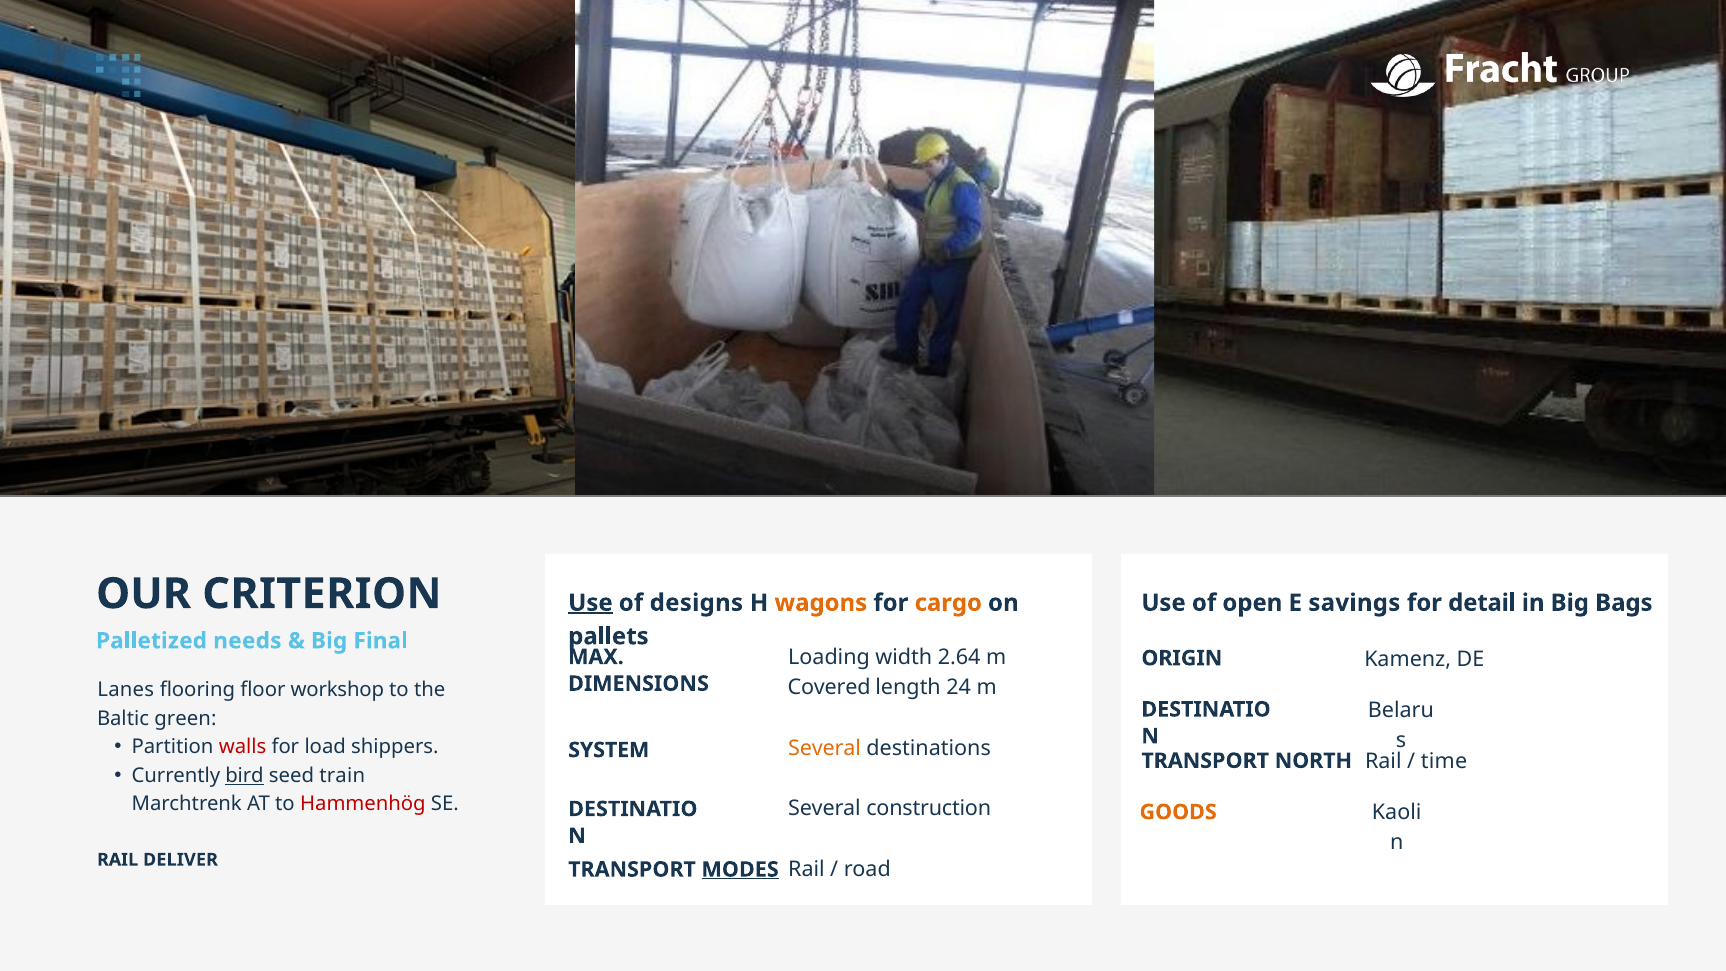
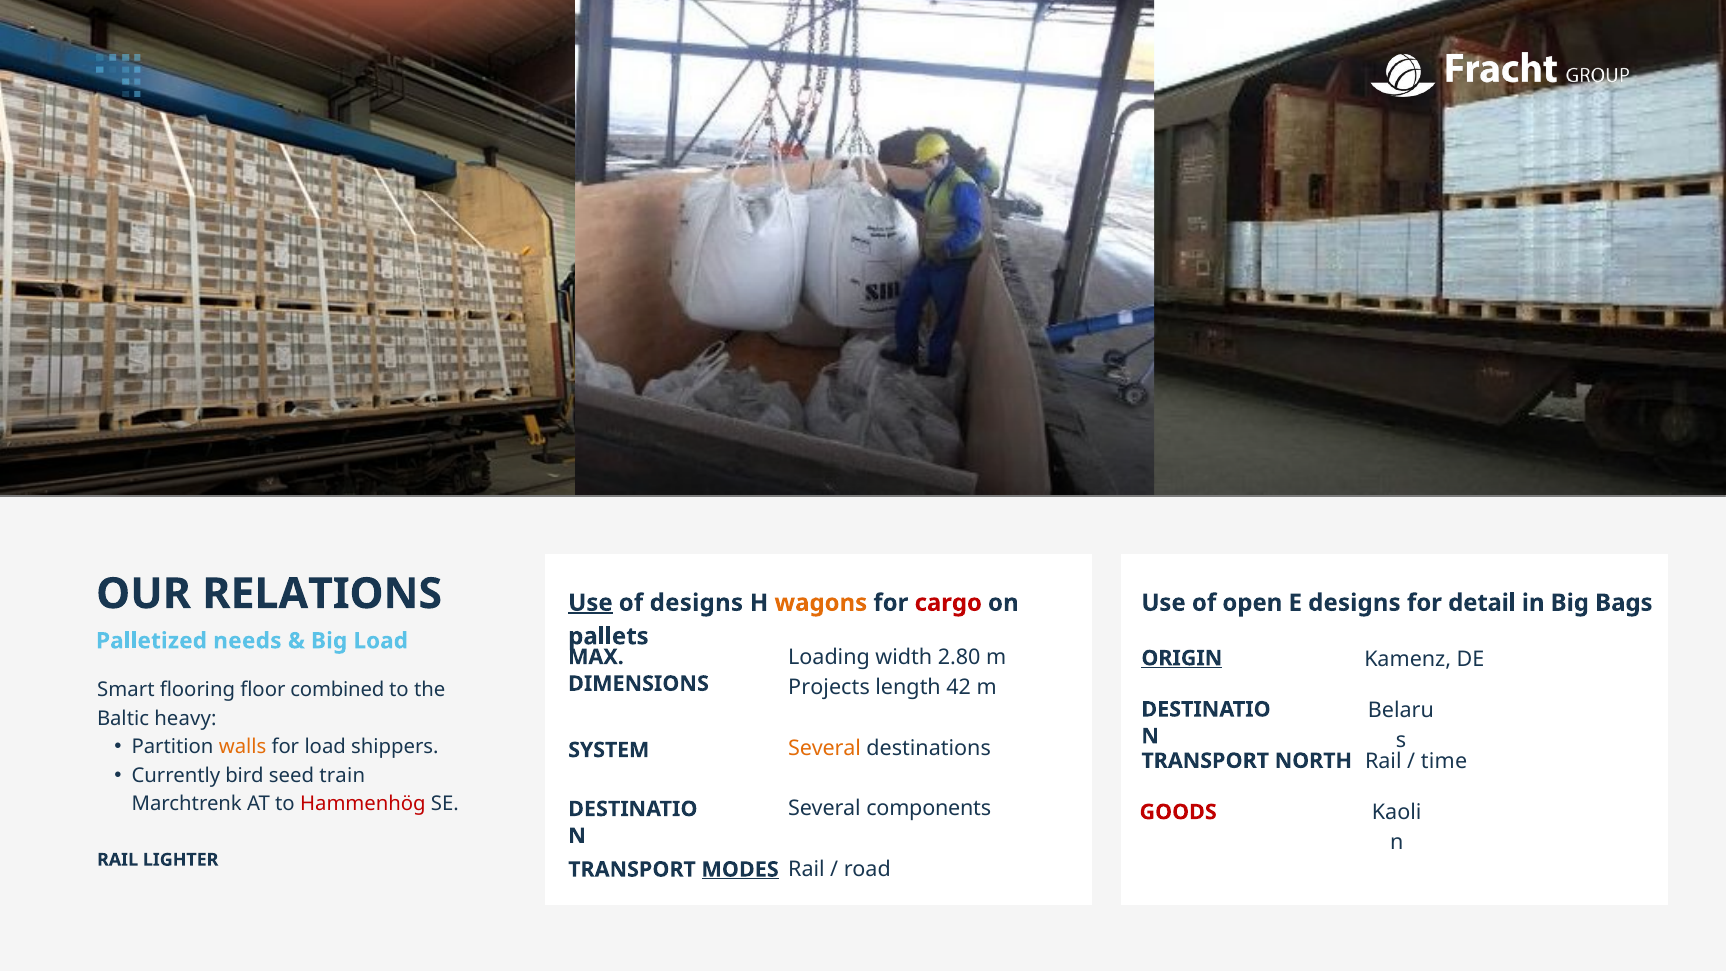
CRITERION: CRITERION -> RELATIONS (322, 594)
cargo colour: orange -> red (948, 603)
E savings: savings -> designs (1354, 603)
Big Final: Final -> Load (381, 641)
2.64: 2.64 -> 2.80 (959, 658)
ORIGIN underline: none -> present (1182, 658)
Covered: Covered -> Projects (829, 688)
24: 24 -> 42 (959, 688)
Lanes: Lanes -> Smart (126, 690)
workshop: workshop -> combined (337, 690)
green: green -> heavy (185, 718)
walls colour: red -> orange (243, 747)
bird underline: present -> none (244, 775)
construction: construction -> components (929, 809)
GOODS colour: orange -> red (1178, 812)
DELIVER: DELIVER -> LIGHTER (181, 860)
